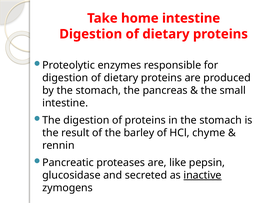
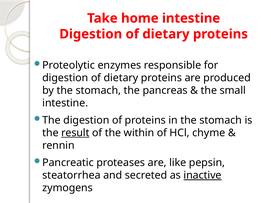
result underline: none -> present (75, 133)
barley: barley -> within (139, 133)
glucosidase: glucosidase -> steatorrhea (71, 175)
